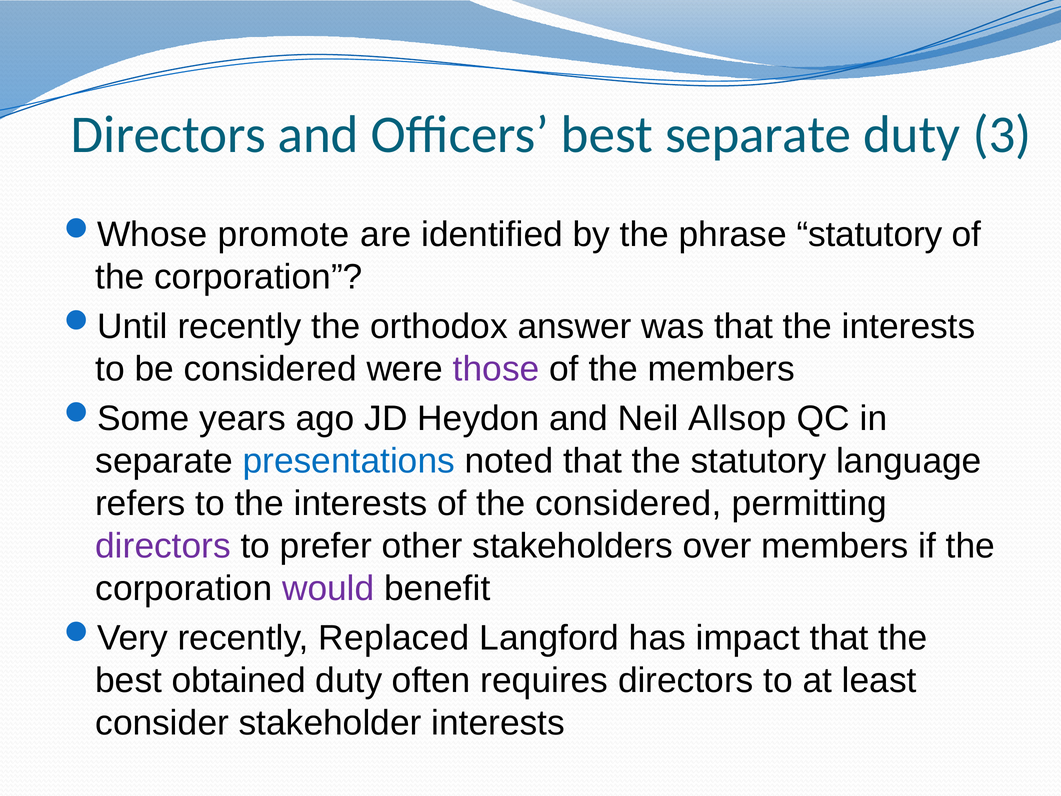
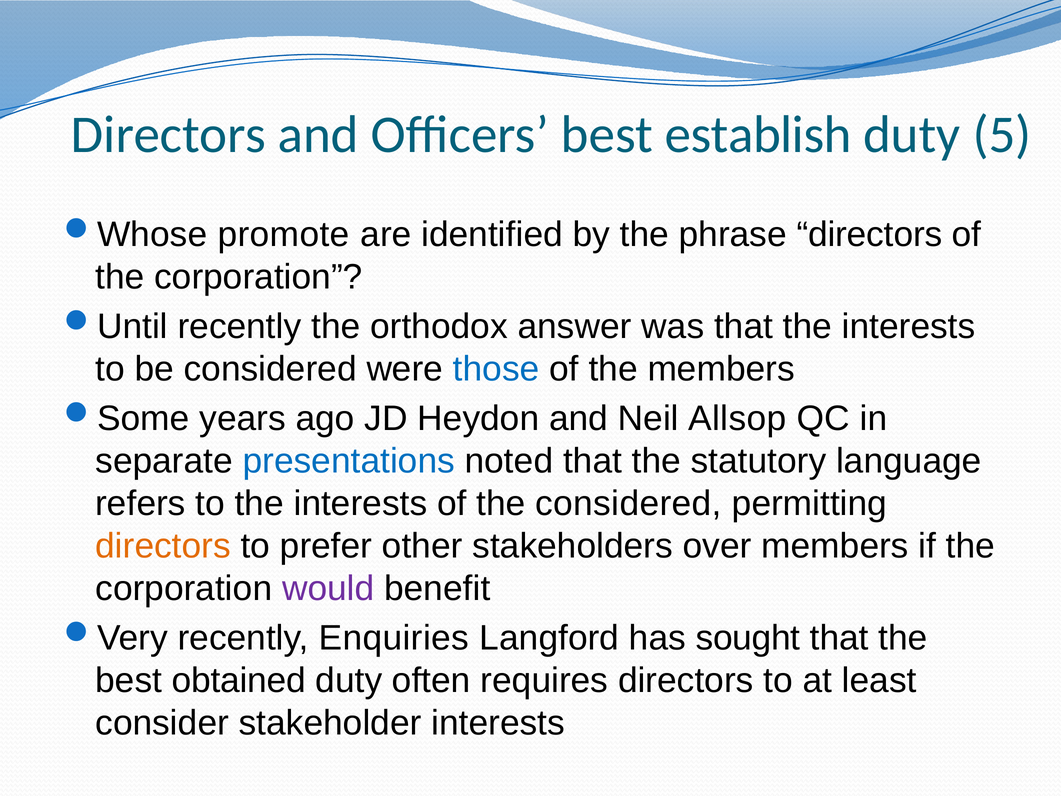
best separate: separate -> establish (758, 135)
3: 3 -> 5 (1002, 135)
phrase statutory: statutory -> directors (869, 235)
those colour: purple -> blue (496, 369)
directors colour: purple -> orange (163, 546)
Replaced: Replaced -> Enquiries (394, 638)
impact: impact -> sought (748, 638)
